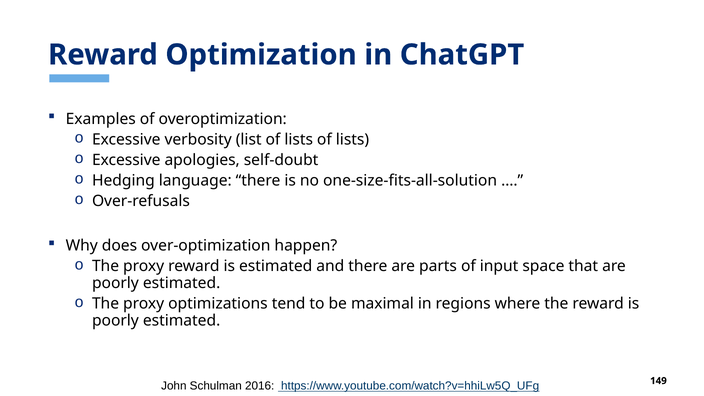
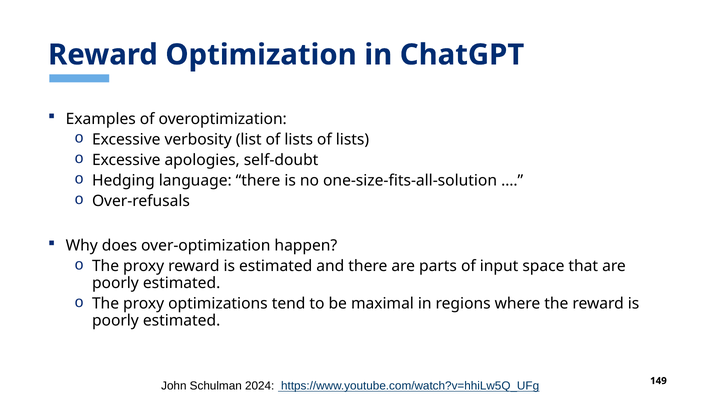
2016: 2016 -> 2024 (260, 386)
